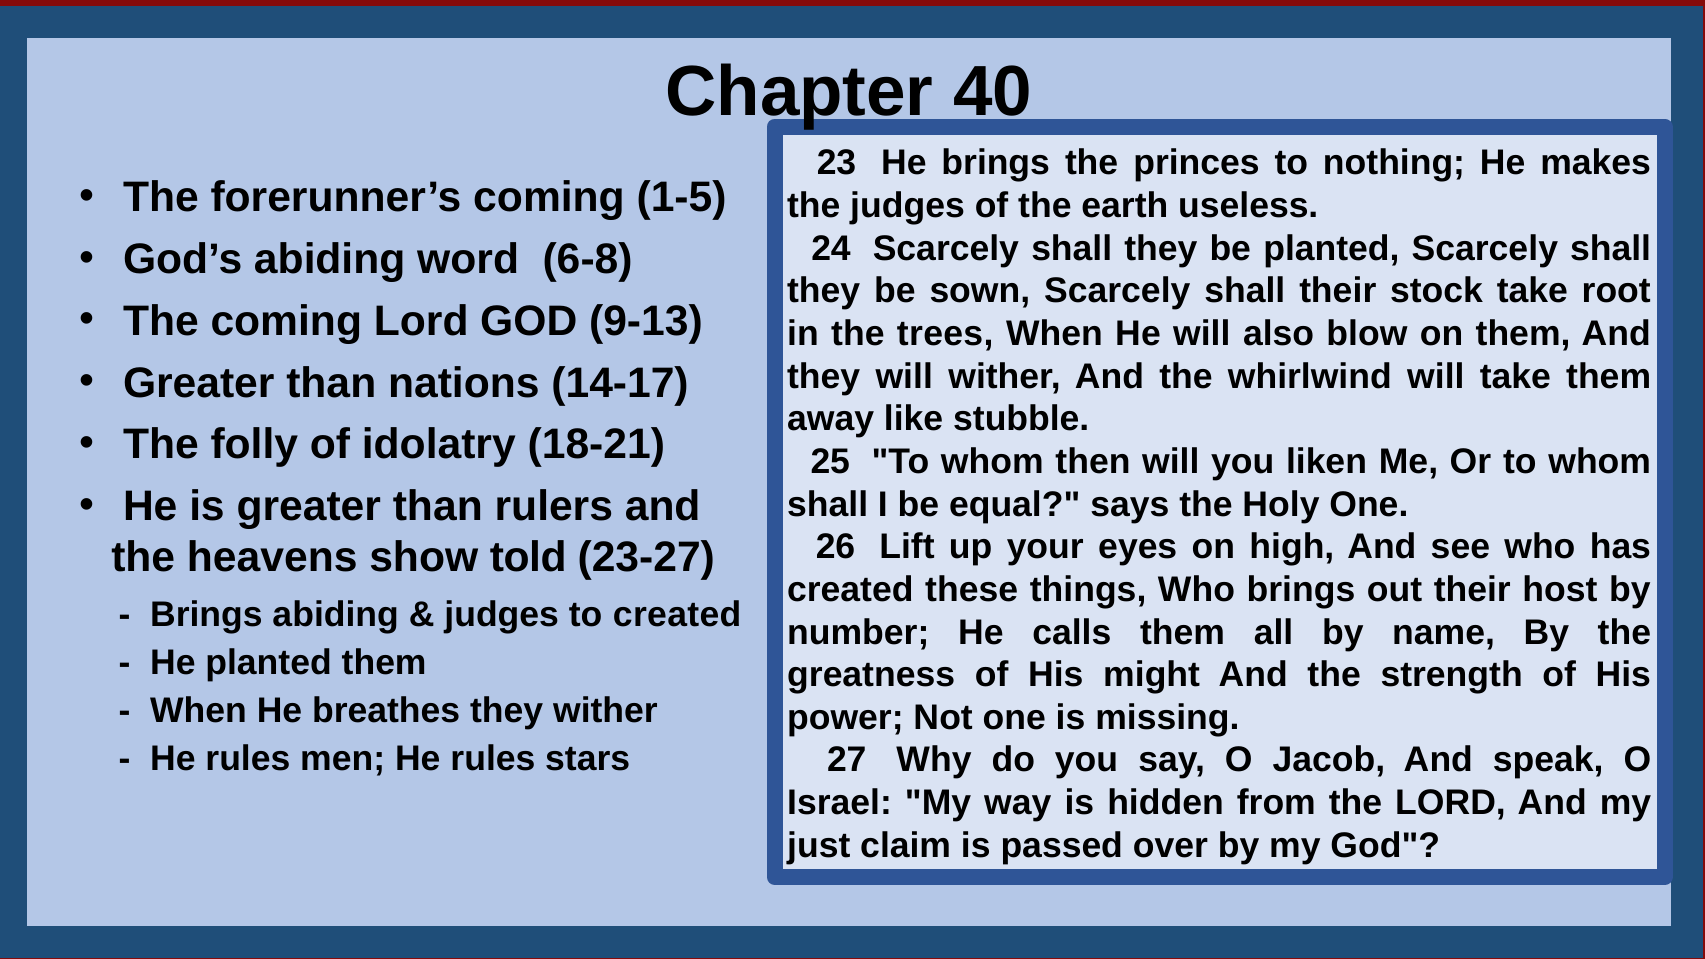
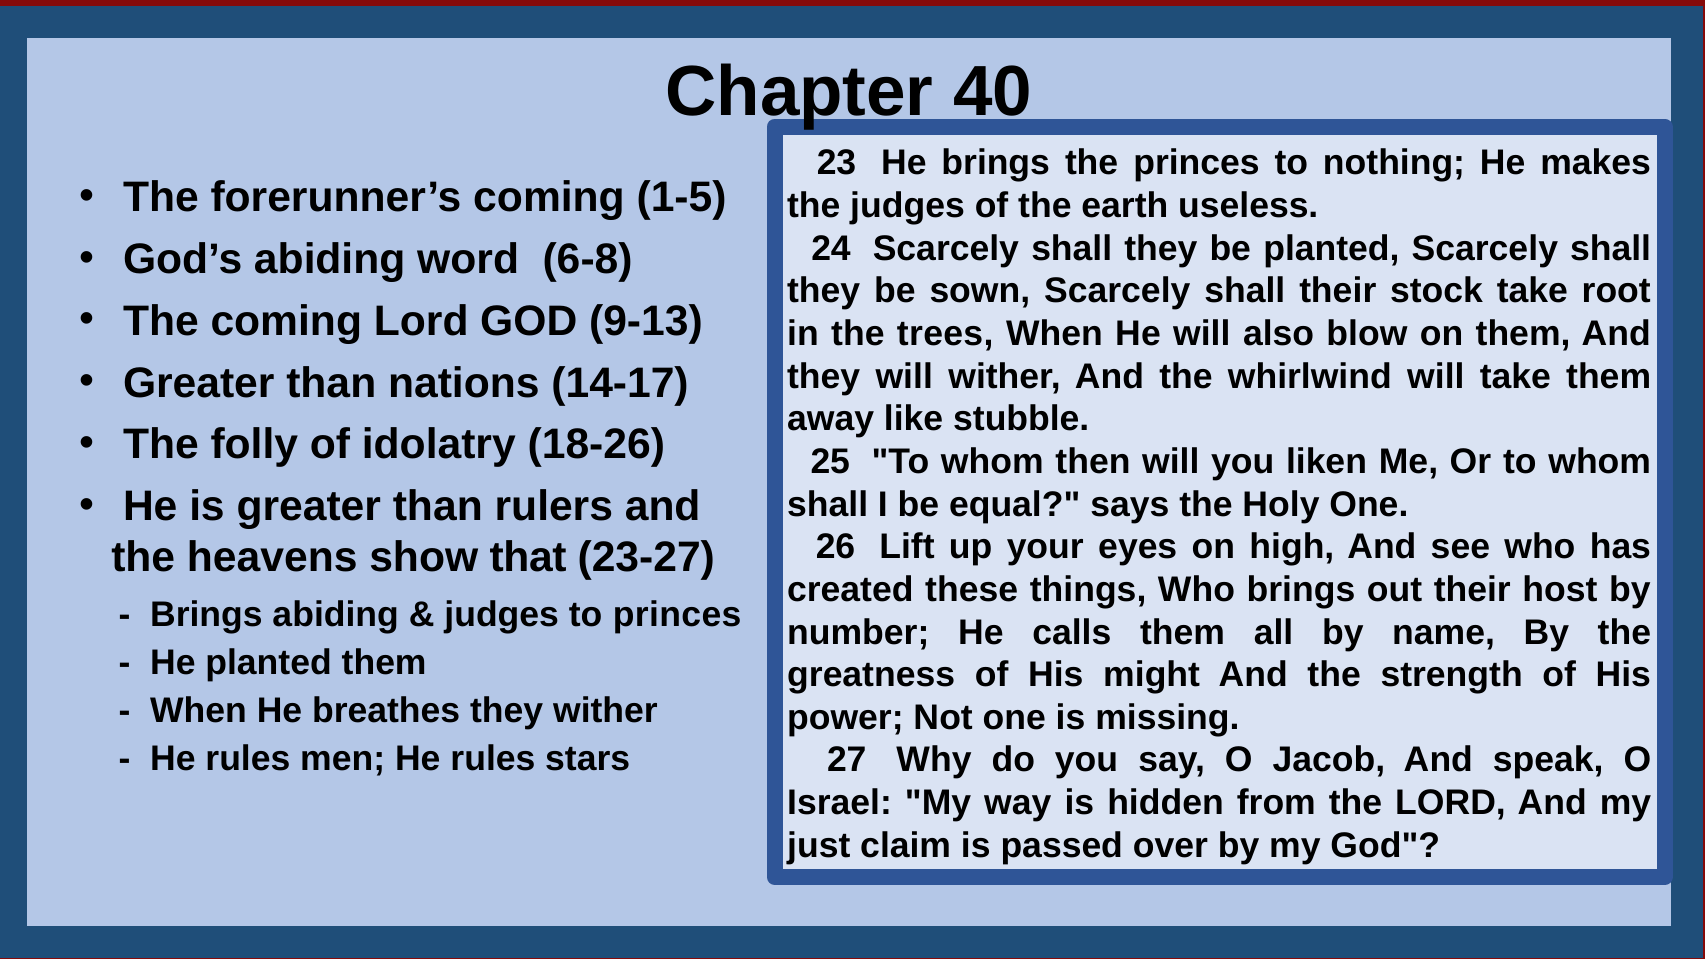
18-21: 18-21 -> 18-26 (596, 445)
told: told -> that (528, 558)
to created: created -> princes (677, 615)
